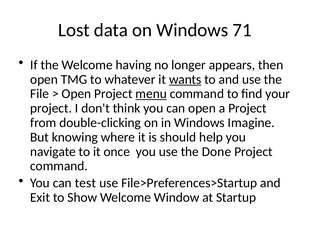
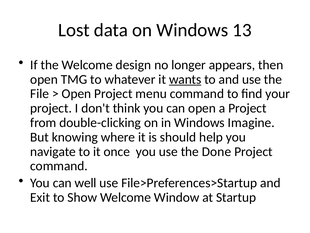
71: 71 -> 13 (242, 30)
having: having -> design (133, 65)
menu underline: present -> none (151, 94)
test: test -> well (86, 183)
